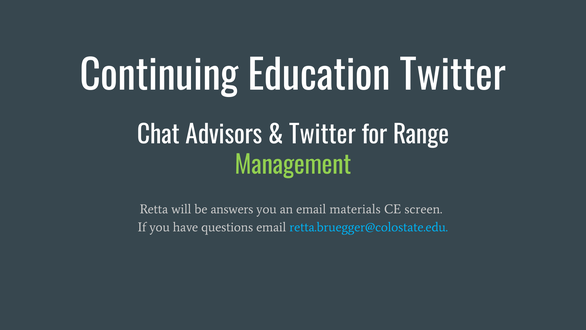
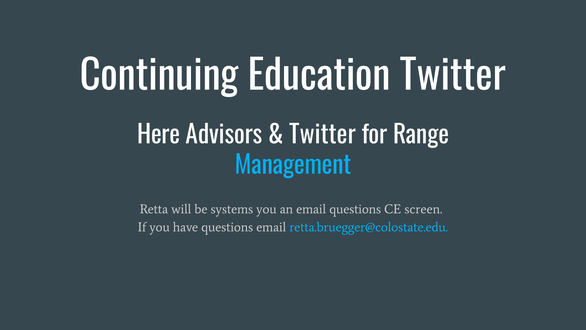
Chat: Chat -> Here (159, 135)
Management colour: light green -> light blue (293, 165)
answers: answers -> systems (232, 209)
email materials: materials -> questions (355, 209)
